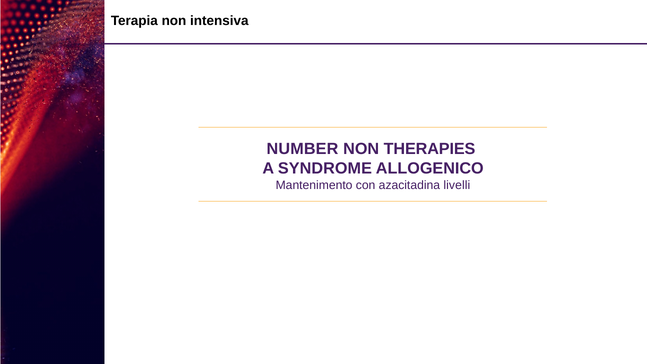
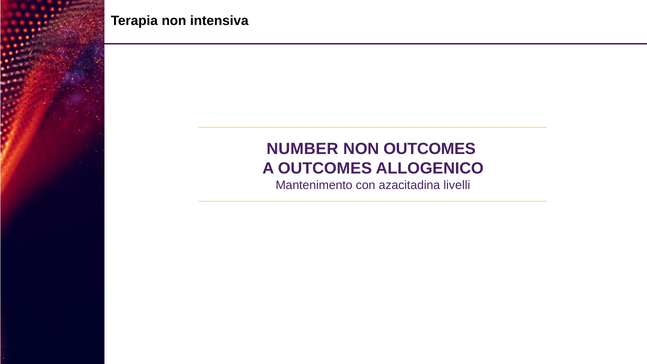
NON THERAPIES: THERAPIES -> OUTCOMES (430, 149)
A SYNDROME: SYNDROME -> OUTCOMES (325, 168)
